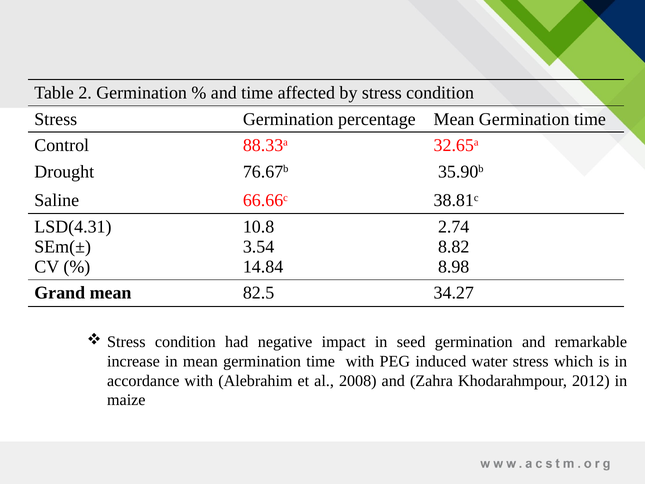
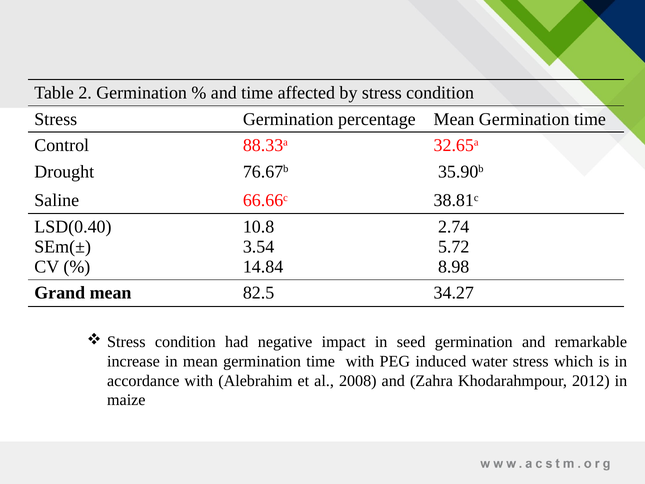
LSD(4.31: LSD(4.31 -> LSD(0.40 (73, 227)
8.82: 8.82 -> 5.72 (454, 247)
